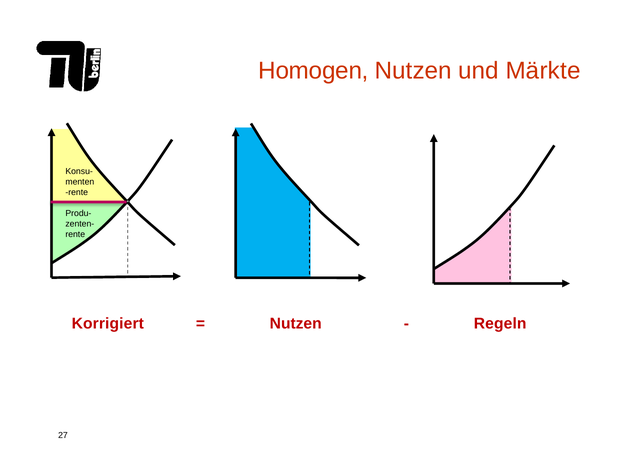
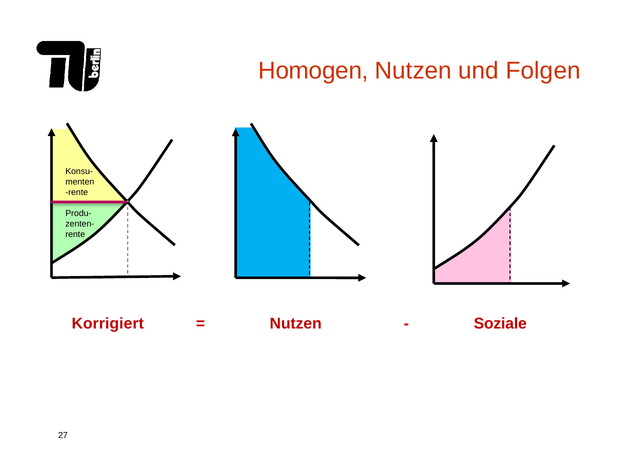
Märkte: Märkte -> Folgen (543, 71)
Regeln: Regeln -> Soziale (500, 323)
